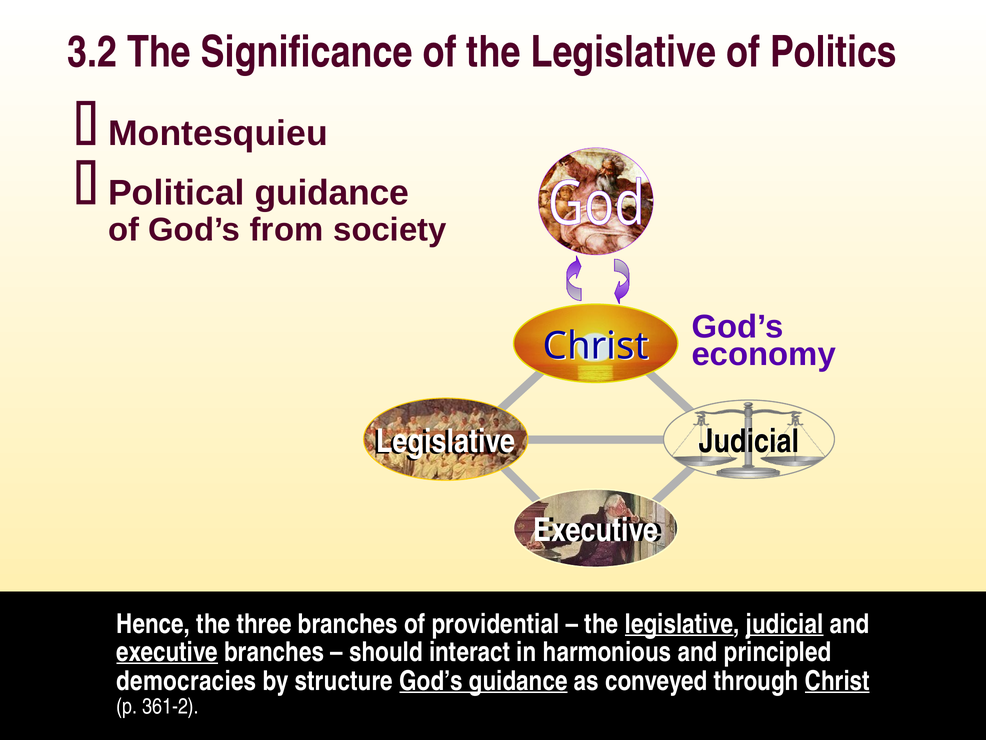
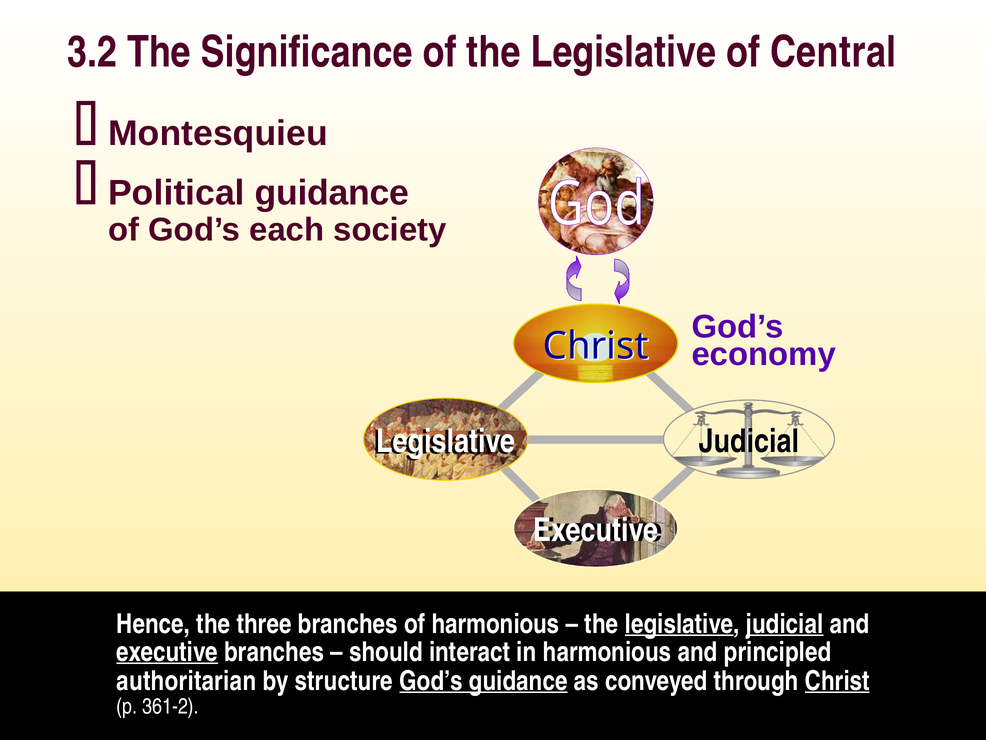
Politics: Politics -> Central (833, 52)
from: from -> each (287, 230)
of providential: providential -> harmonious (496, 624)
democracies: democracies -> authoritarian (186, 681)
